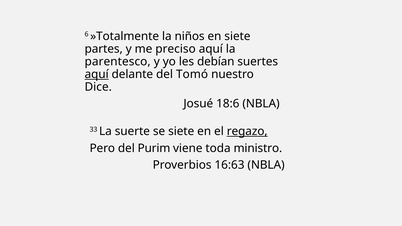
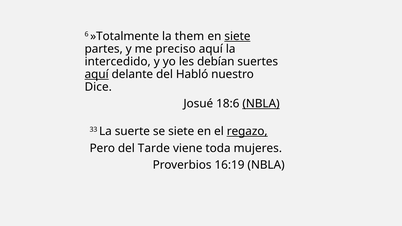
niños: niños -> them (190, 36)
siete underline: none -> present (237, 36)
parentesco: parentesco -> intercedido (118, 62)
Tomó: Tomó -> Habló (192, 74)
NBLA underline: none -> present (261, 104)
Purim: Purim -> Tarde (154, 148)
ministro: ministro -> mujeres (258, 148)
16:63: 16:63 -> 16:19 (230, 165)
